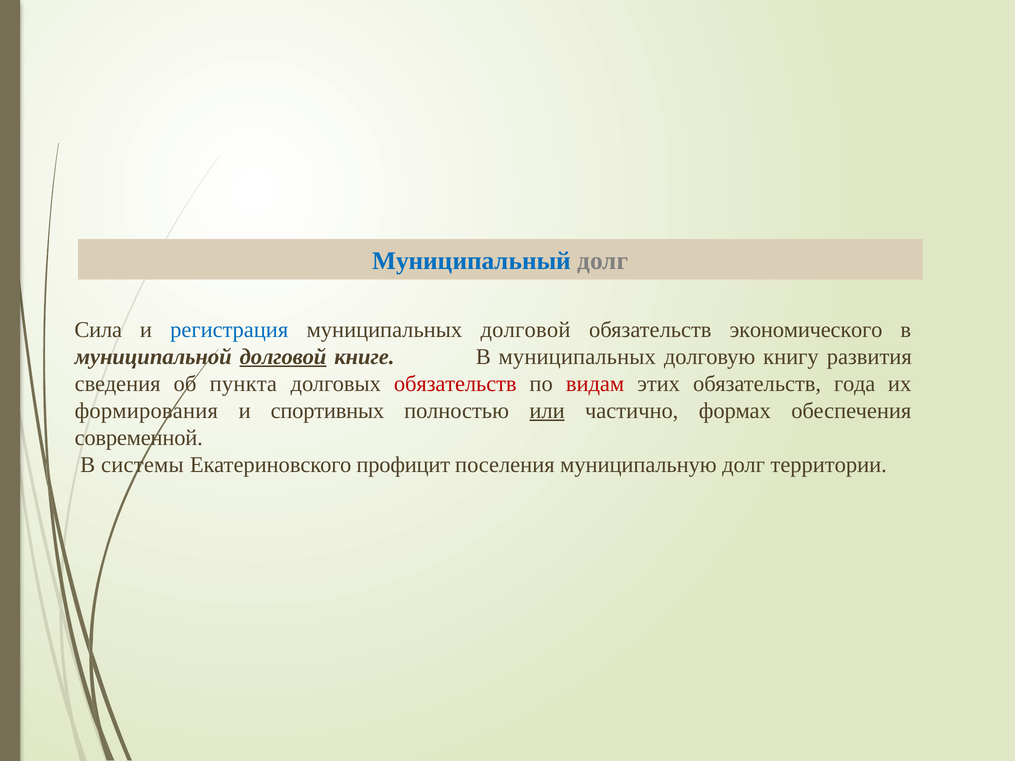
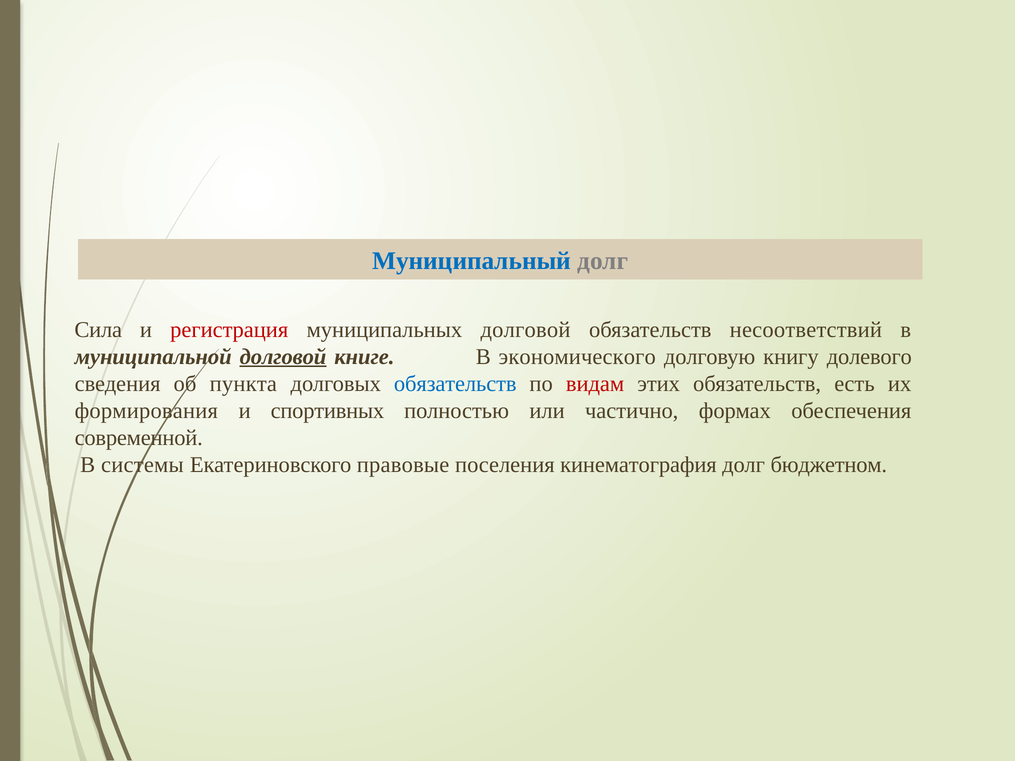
регистрация colour: blue -> red (229, 330)
экономического: экономического -> несоответствий (806, 330)
В муниципальных: муниципальных -> экономического (577, 357)
развития: развития -> долевого (869, 357)
обязательств colour: red -> blue (455, 384)
года: года -> есть (855, 384)
или underline: present -> none (547, 411)
профицит: профицит -> правовые (403, 465)
муниципальную: муниципальную -> кинематография (638, 465)
территории: территории -> бюджетном (829, 465)
